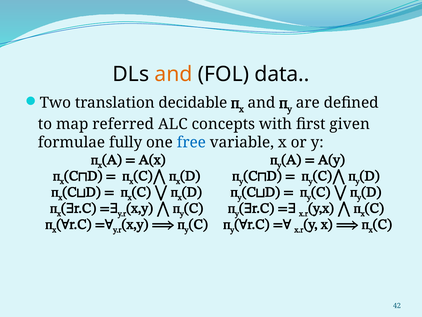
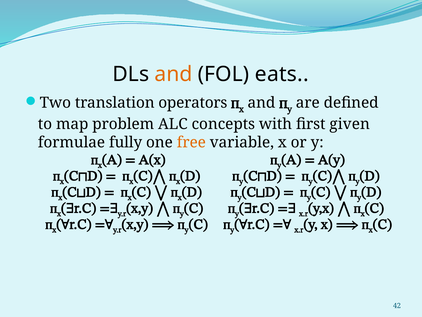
data: data -> eats (282, 74)
decidable: decidable -> operators (193, 103)
referred: referred -> problem (123, 124)
free colour: blue -> orange (191, 142)
